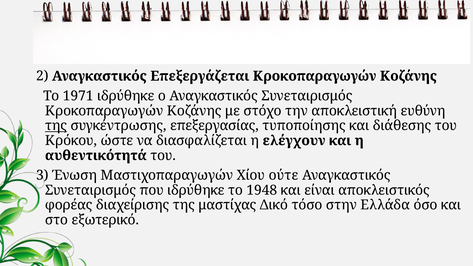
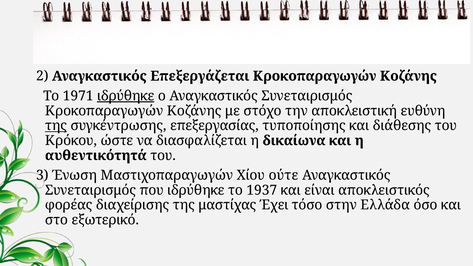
ιδρύθηκε underline: none -> present (126, 96)
ελέγχουν: ελέγχουν -> δικαίωνα (294, 141)
1948: 1948 -> 1937 (262, 190)
Δικό: Δικό -> Έχει (274, 205)
